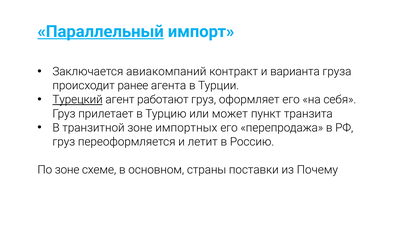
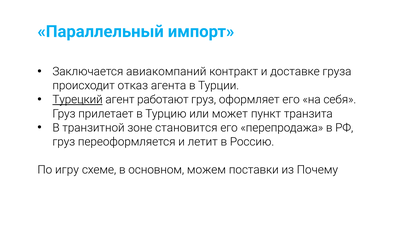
Параллельный underline: present -> none (101, 31)
варианта: варианта -> доставке (295, 71)
ранее: ранее -> отказ (133, 85)
импортных: импортных -> становится (186, 127)
По зоне: зоне -> игру (67, 169)
страны: страны -> можем (206, 169)
